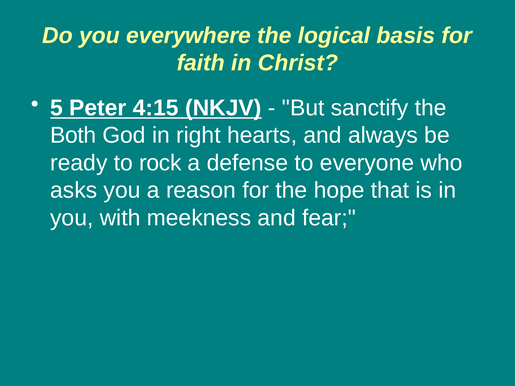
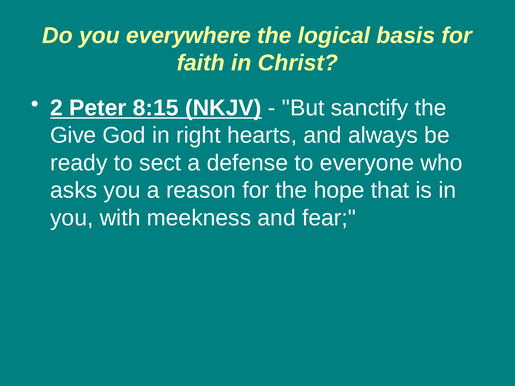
5: 5 -> 2 (57, 108)
4:15: 4:15 -> 8:15 (156, 108)
Both: Both -> Give (73, 136)
rock: rock -> sect (160, 163)
